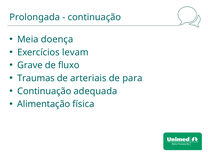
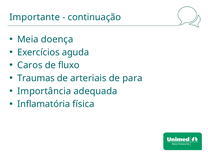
Prolongada: Prolongada -> Importante (35, 17)
levam: levam -> aguda (75, 52)
Grave: Grave -> Caros (30, 65)
Continuação: Continuação -> Importância (44, 91)
Alimentação: Alimentação -> Inflamatória (44, 104)
